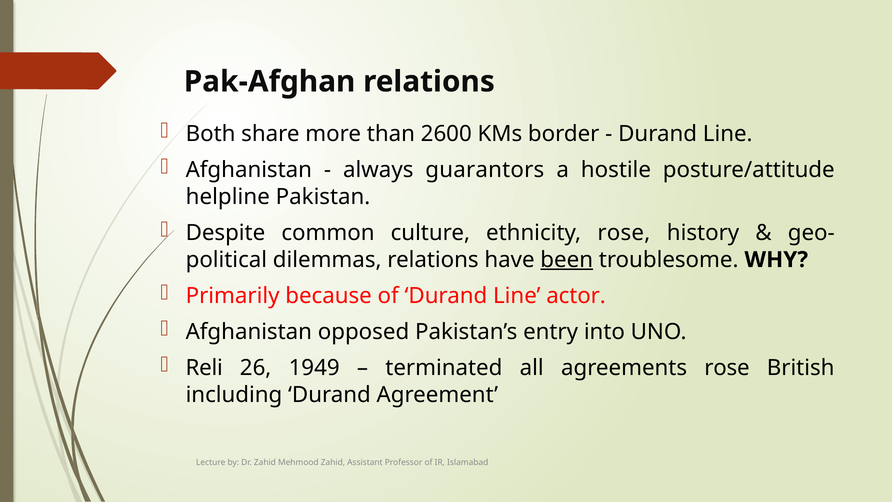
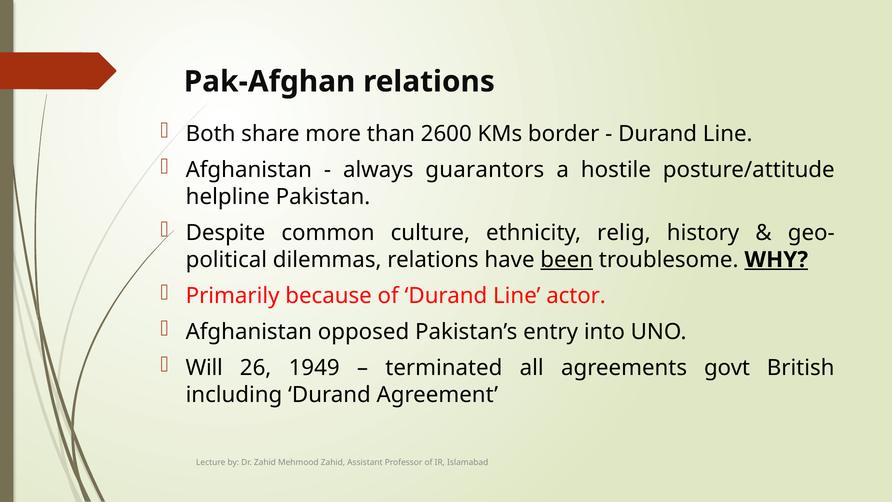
ethnicity rose: rose -> relig (624, 233)
WHY underline: none -> present (776, 260)
Reli: Reli -> Will (204, 368)
agreements rose: rose -> govt (727, 368)
